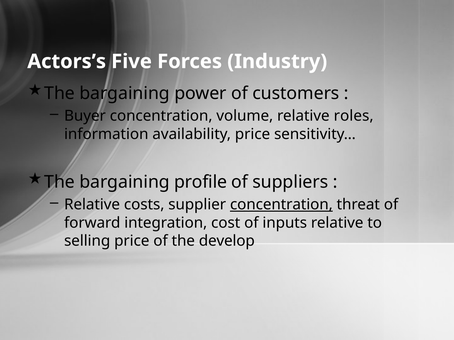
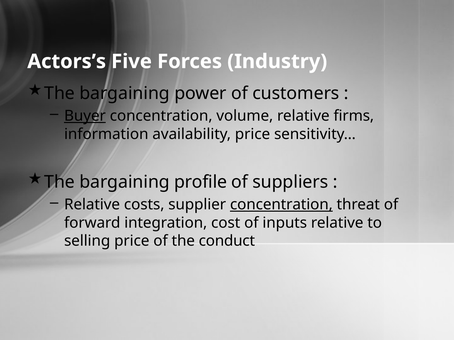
Buyer underline: none -> present (85, 116)
roles: roles -> firms (354, 116)
develop: develop -> conduct (227, 241)
